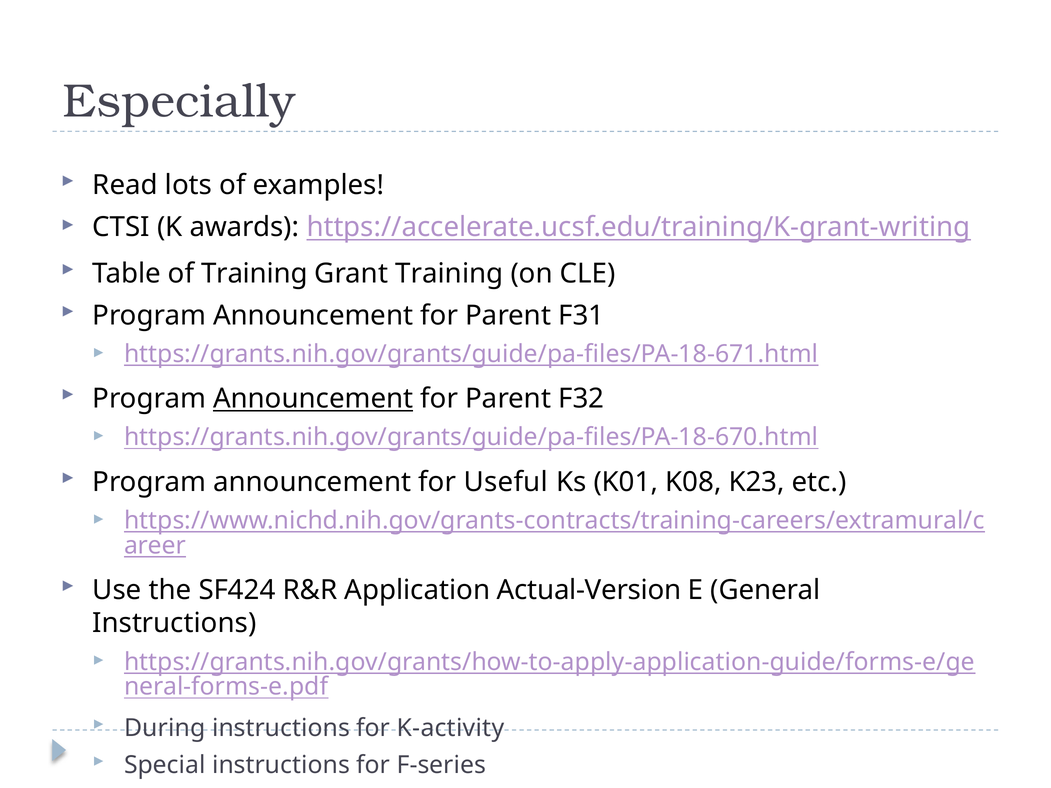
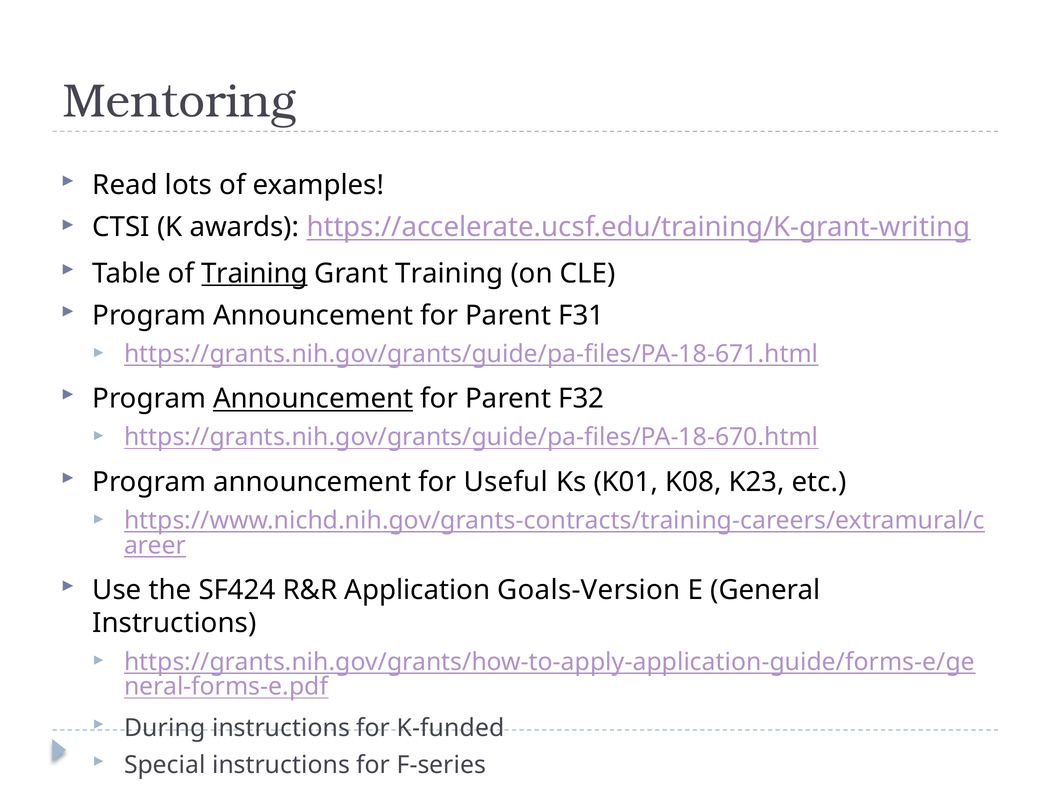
Especially: Especially -> Mentoring (179, 101)
Training underline: none -> present (254, 274)
Actual-Version: Actual-Version -> Goals-Version (589, 590)
K-activity: K-activity -> K-funded (451, 728)
